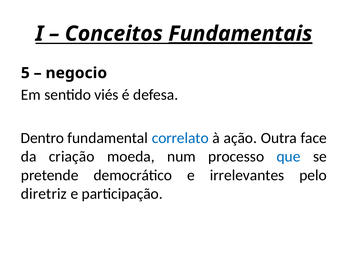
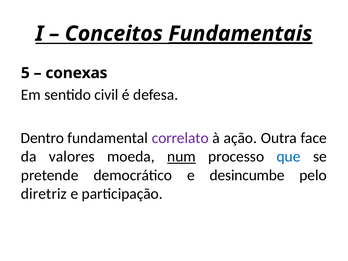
negocio: negocio -> conexas (76, 73)
viés: viés -> civil (106, 95)
correlato colour: blue -> purple (180, 138)
criação: criação -> valores (72, 157)
num underline: none -> present (181, 157)
irrelevantes: irrelevantes -> desincumbe (247, 175)
